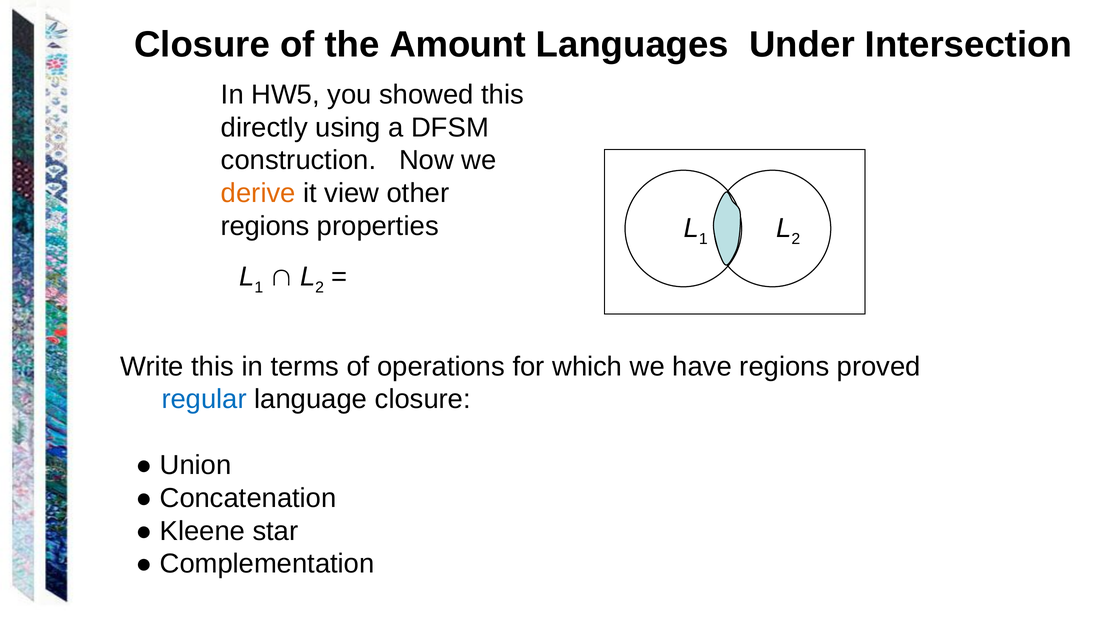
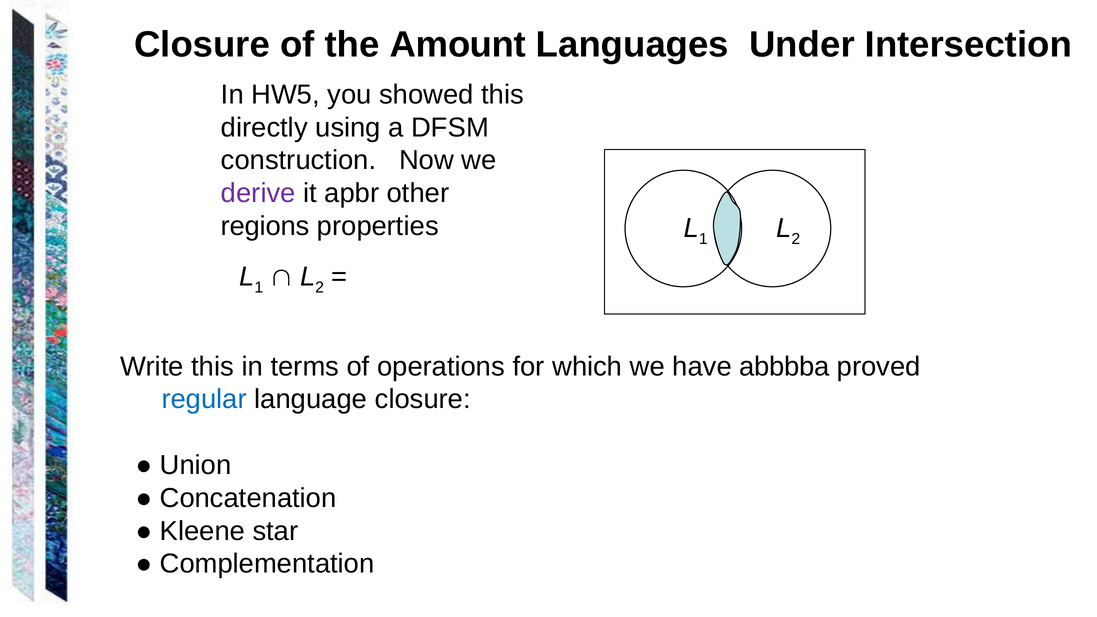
derive colour: orange -> purple (258, 193)
view: view -> apbr (352, 193)
have regions: regions -> abbbba (785, 367)
